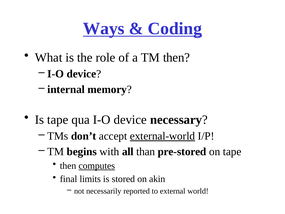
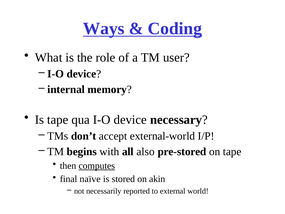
TM then: then -> user (176, 57)
external-world underline: present -> none (162, 136)
than: than -> also (146, 151)
limits: limits -> naïve (90, 179)
